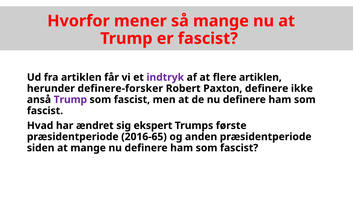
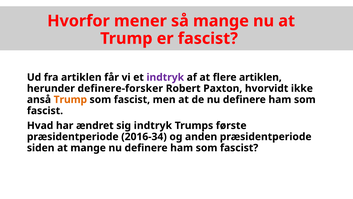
Paxton definere: definere -> hvorvidt (267, 88)
Trump colour: purple -> orange (70, 99)
sig ekspert: ekspert -> indtryk (153, 125)
2016-65: 2016-65 -> 2016-34 (144, 136)
